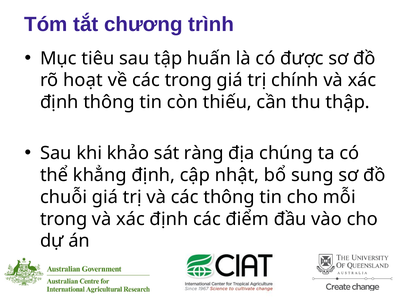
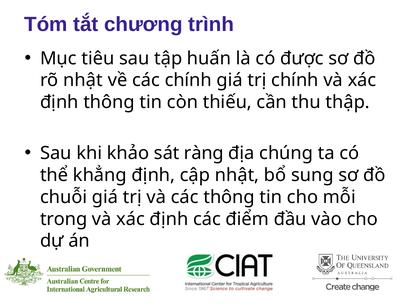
rõ hoạt: hoạt -> nhật (83, 80)
các trong: trong -> chính (188, 80)
